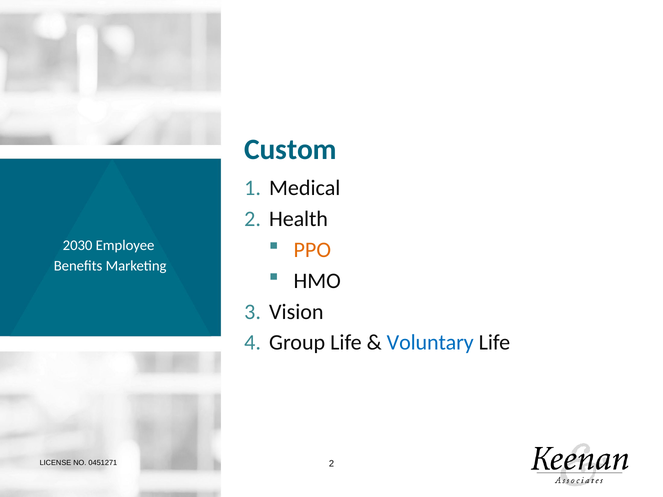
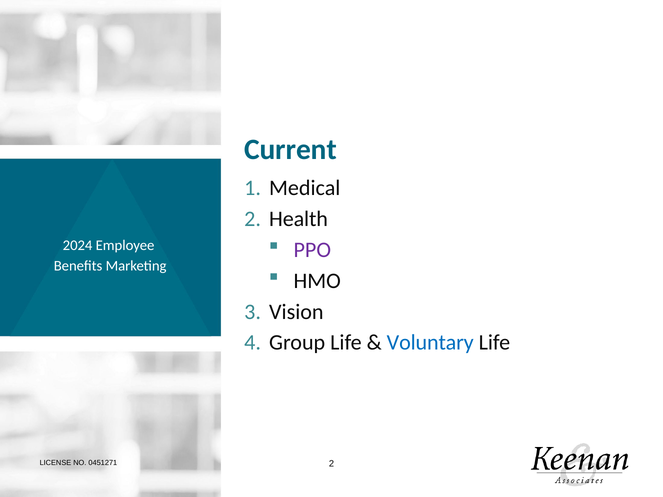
Custom: Custom -> Current (290, 149)
PPO colour: orange -> purple (312, 250)
2030: 2030 -> 2024 (78, 246)
